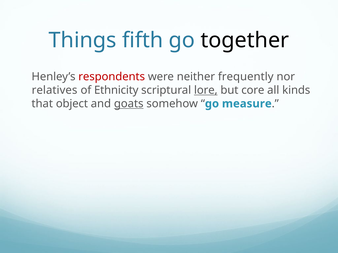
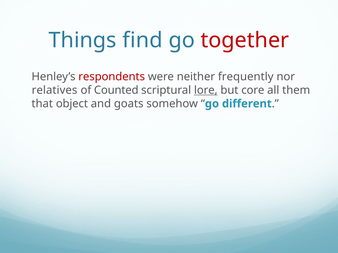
fifth: fifth -> find (143, 40)
together colour: black -> red (245, 40)
Ethnicity: Ethnicity -> Counted (116, 90)
kinds: kinds -> them (296, 90)
goats underline: present -> none (129, 104)
measure: measure -> different (247, 104)
